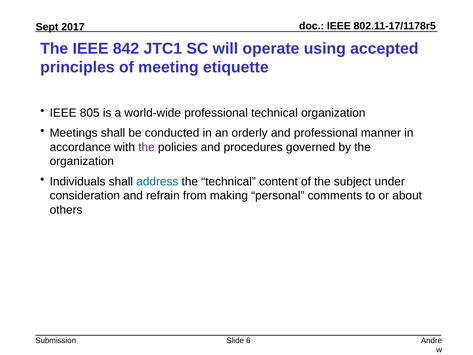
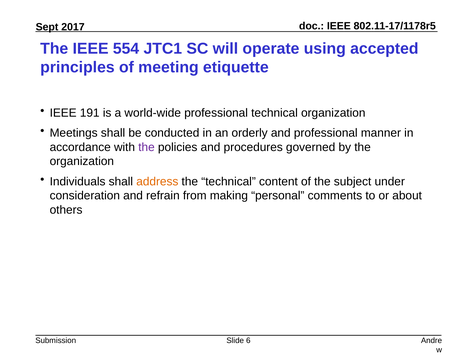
842: 842 -> 554 (126, 48)
805: 805 -> 191 (90, 113)
address colour: blue -> orange (157, 181)
